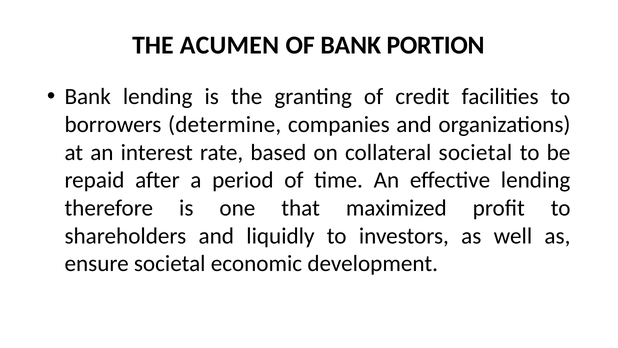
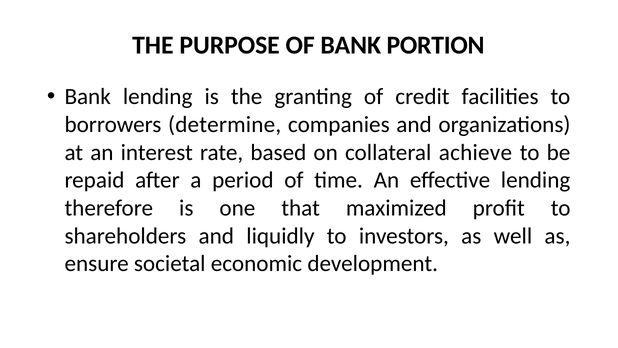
ACUMEN: ACUMEN -> PURPOSE (230, 45)
collateral societal: societal -> achieve (475, 152)
